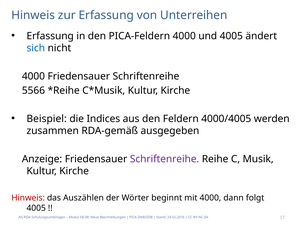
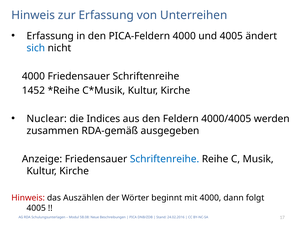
5566: 5566 -> 1452 (33, 91)
Beispiel: Beispiel -> Nuclear (47, 119)
Schriftenreihe colour: purple -> blue (165, 159)
